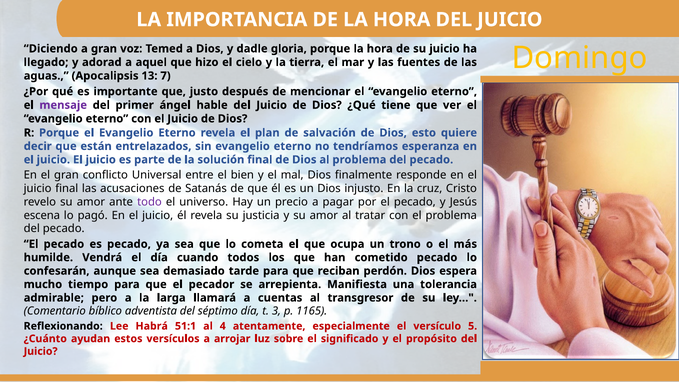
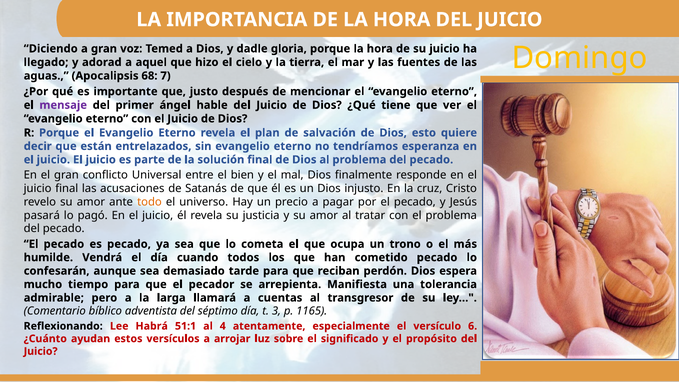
13: 13 -> 68 (149, 76)
todo colour: purple -> orange (149, 202)
escena: escena -> pasará (42, 215)
5: 5 -> 6 (473, 326)
